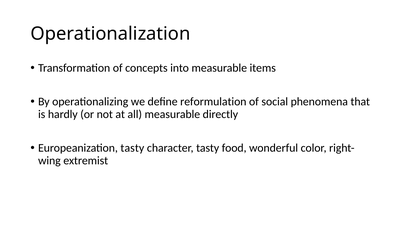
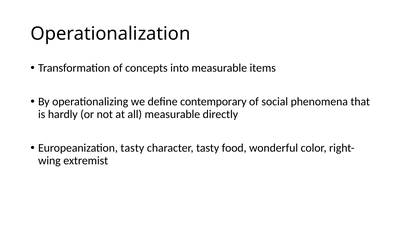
reformulation: reformulation -> contemporary (213, 101)
